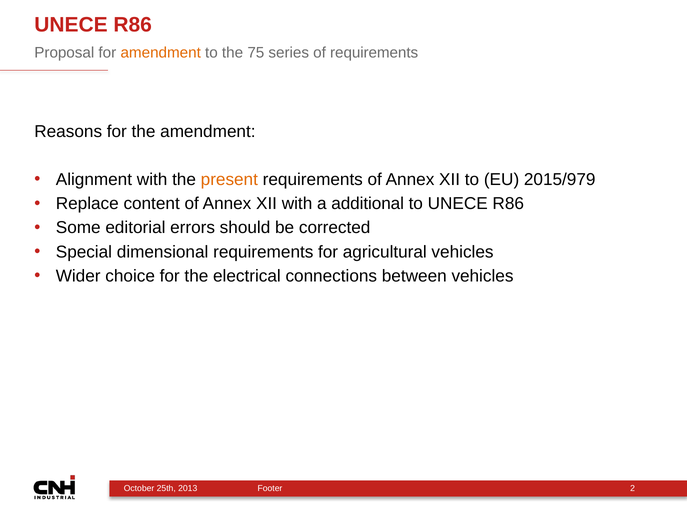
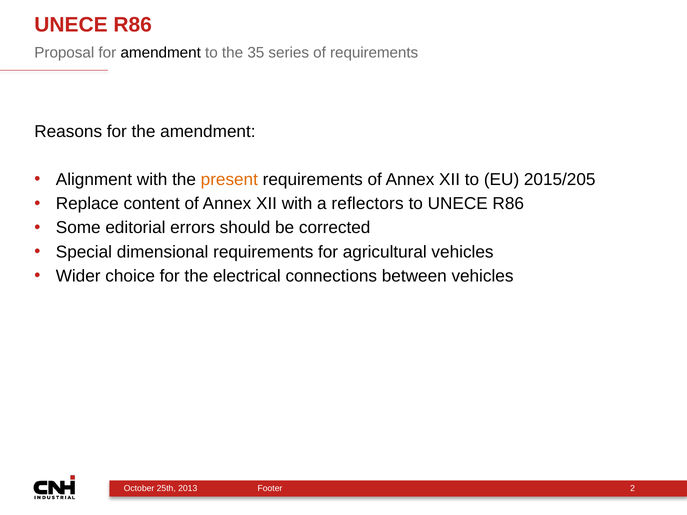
amendment colour: orange -> black (161, 53)
75: 75 -> 35 (256, 53)
2015/979: 2015/979 -> 2015/205 (560, 180)
additional: additional -> reflectors (368, 204)
